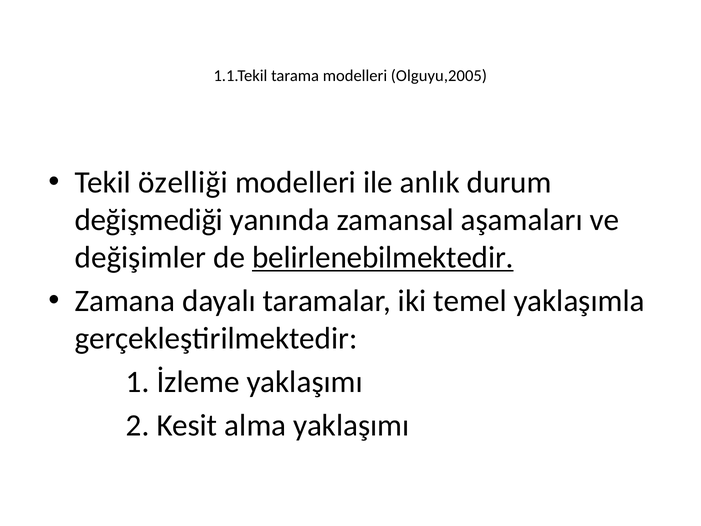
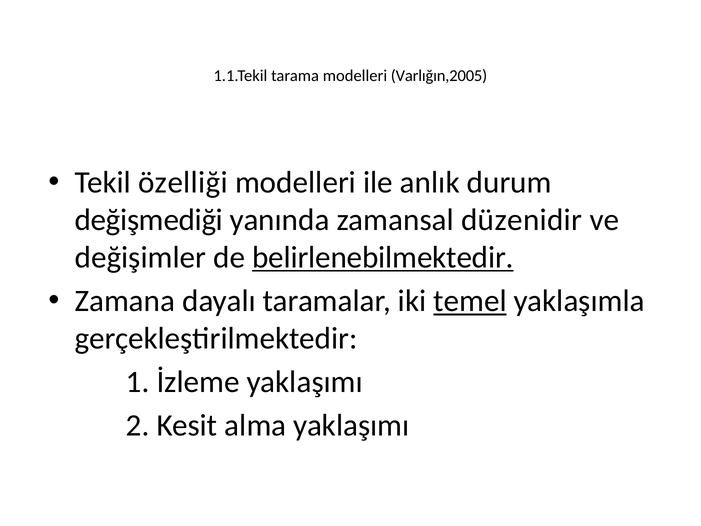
Olguyu,2005: Olguyu,2005 -> Varlığın,2005 (439, 76)
aşamaları: aşamaları -> düzenidir (522, 220)
temel underline: none -> present (470, 301)
